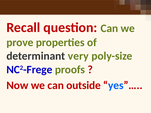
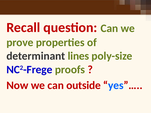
very: very -> lines (78, 56)
